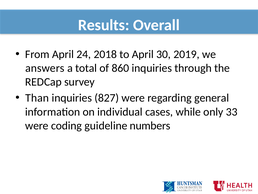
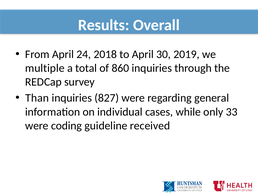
answers: answers -> multiple (45, 68)
numbers: numbers -> received (150, 125)
